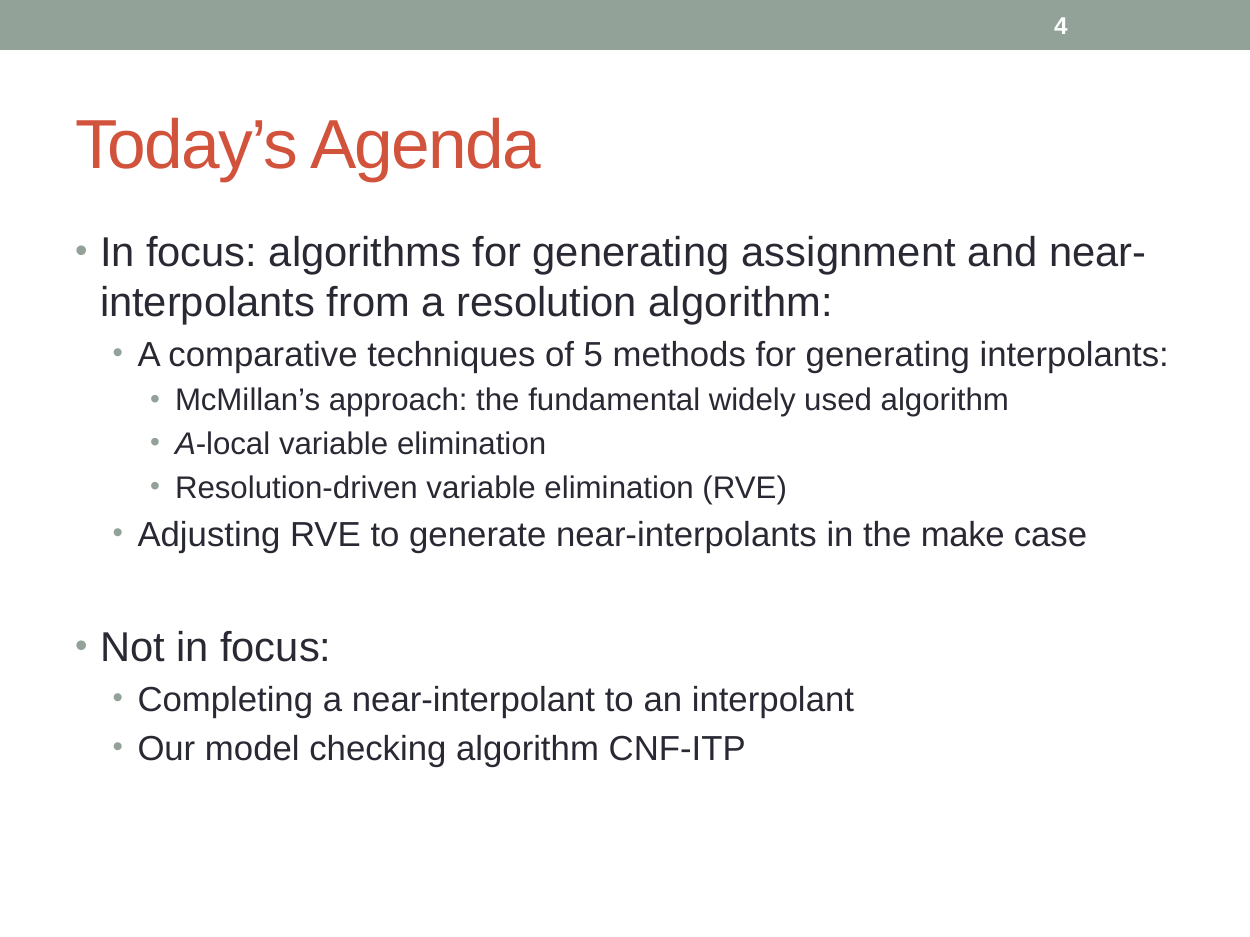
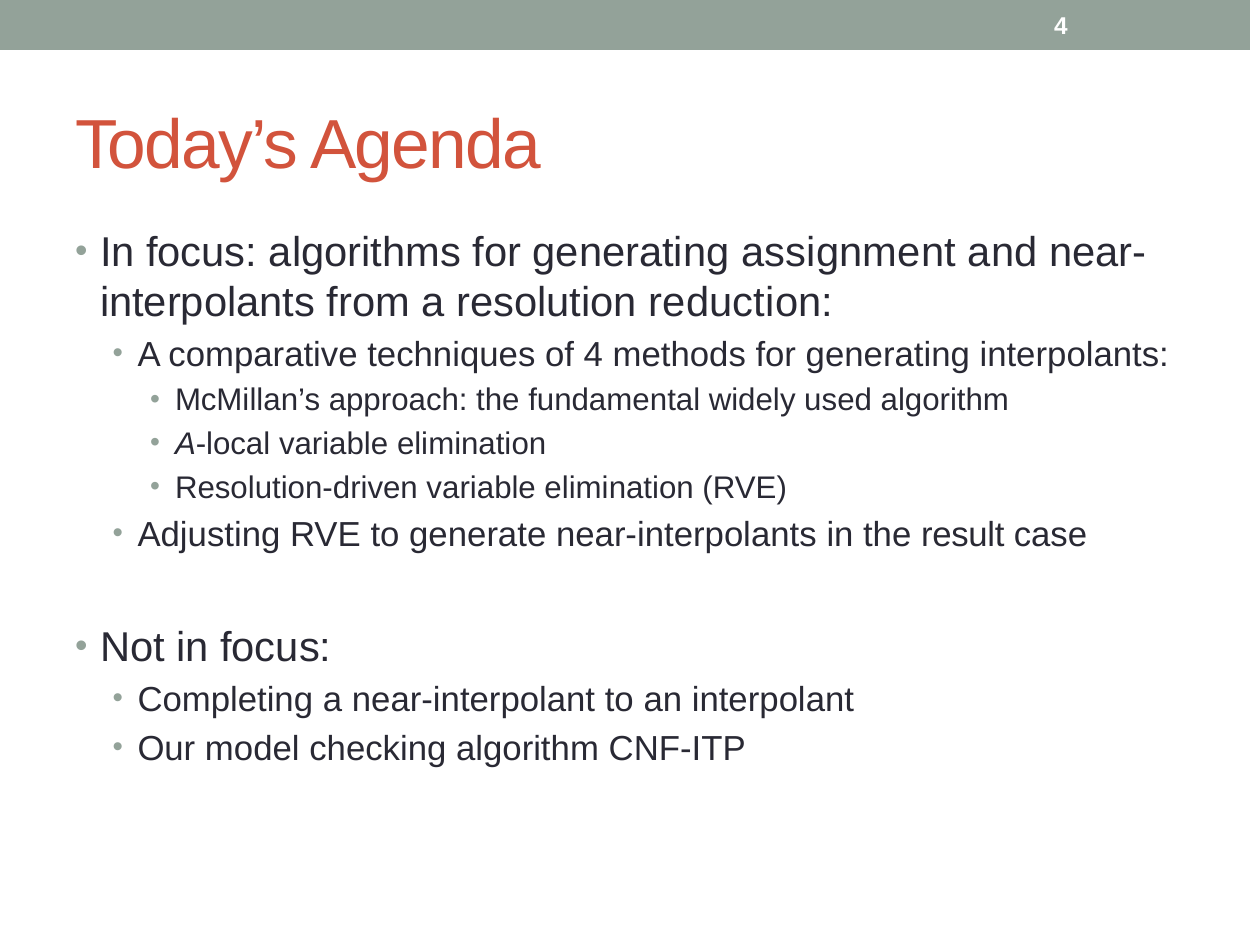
resolution algorithm: algorithm -> reduction (741, 303)
of 5: 5 -> 4 (593, 355)
make: make -> result (963, 535)
